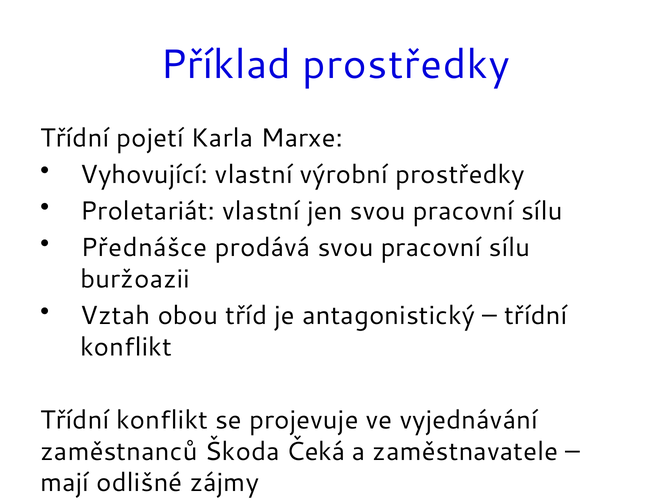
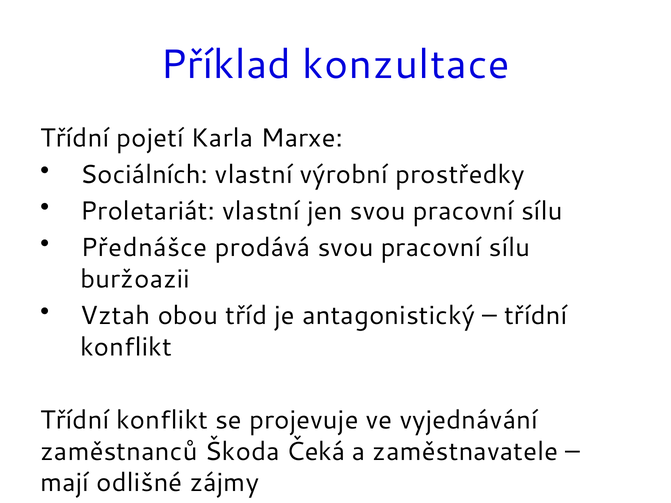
Příklad prostředky: prostředky -> konzultace (406, 65)
Vyhovující: Vyhovující -> Sociálních (144, 175)
